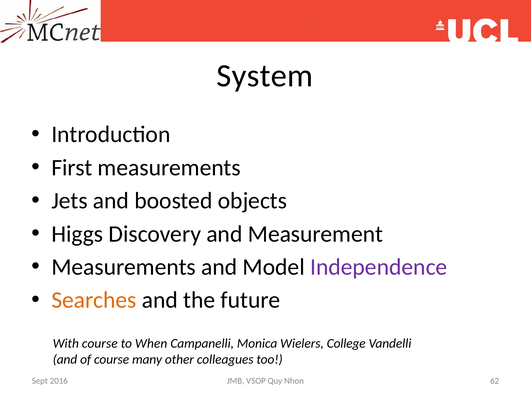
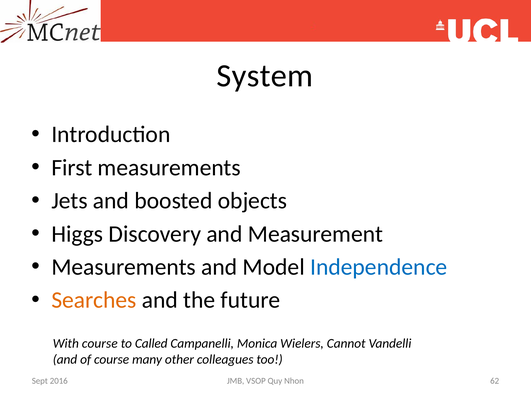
Independence colour: purple -> blue (379, 267)
When: When -> Called (151, 343)
College: College -> Cannot (346, 343)
